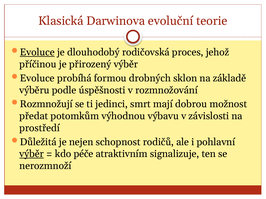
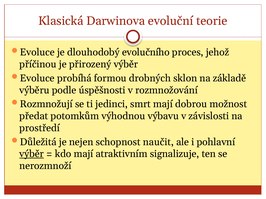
Evoluce underline: present -> none (37, 52)
rodičovská: rodičovská -> evolučního (146, 52)
rodičů: rodičů -> naučit (158, 142)
kdo péče: péče -> mají (84, 154)
